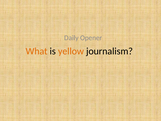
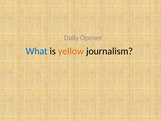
What colour: orange -> blue (37, 51)
